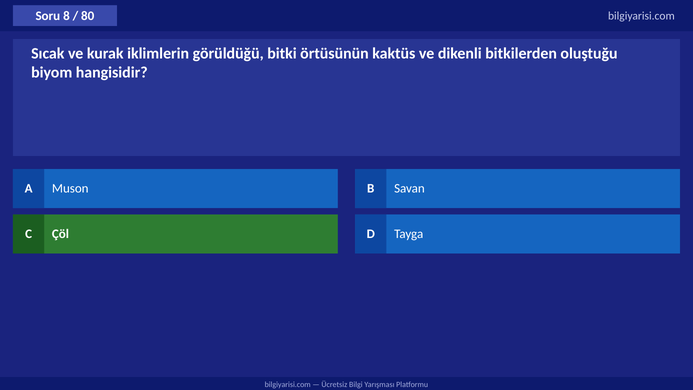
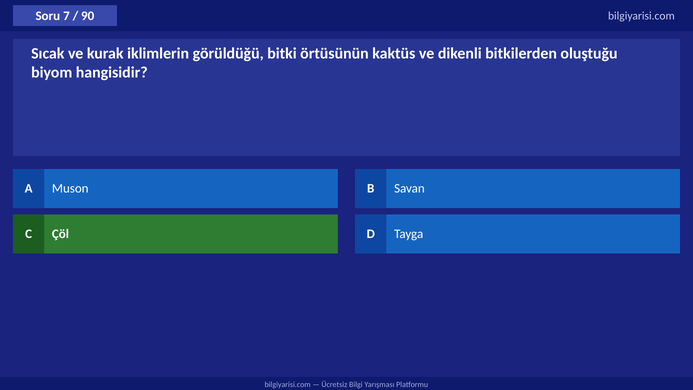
8: 8 -> 7 (66, 16)
80: 80 -> 90 (88, 16)
